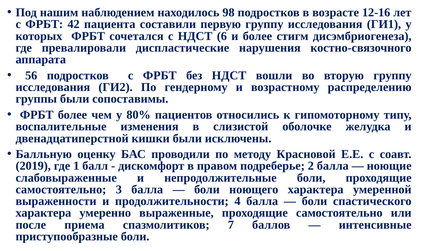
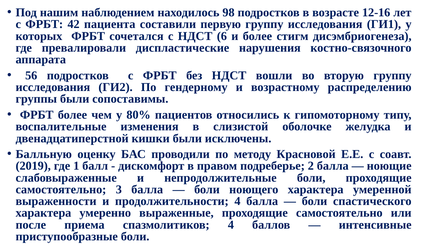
спазмолитиков 7: 7 -> 4 (231, 225)
